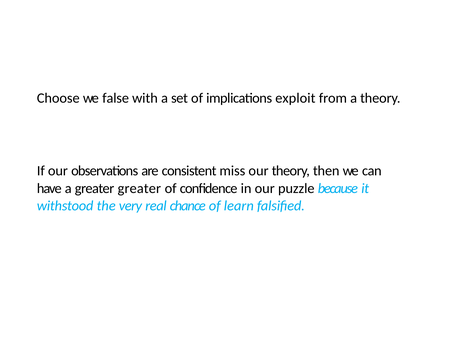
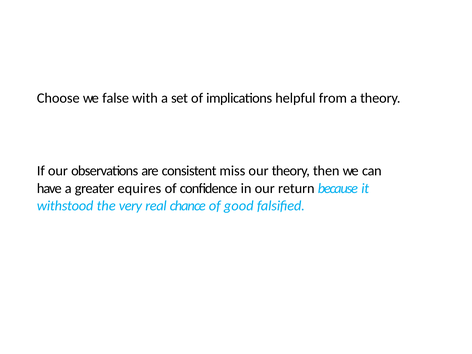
exploit: exploit -> helpful (295, 98)
greater greater: greater -> equires (139, 189)
puzzle: puzzle -> return (296, 189)
learn: learn -> good (239, 206)
